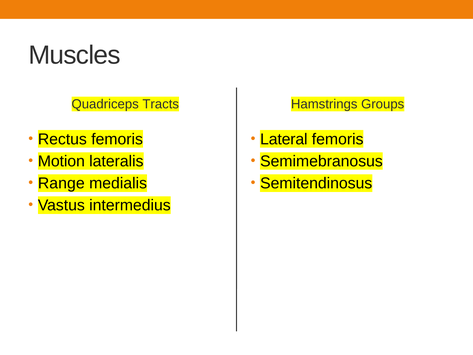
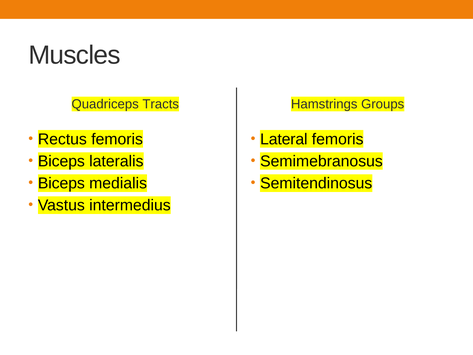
Motion: Motion -> Biceps (61, 161)
Range: Range -> Biceps (61, 183)
